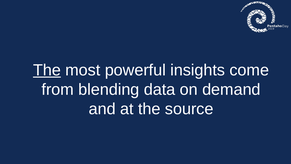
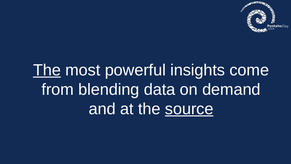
source underline: none -> present (189, 109)
